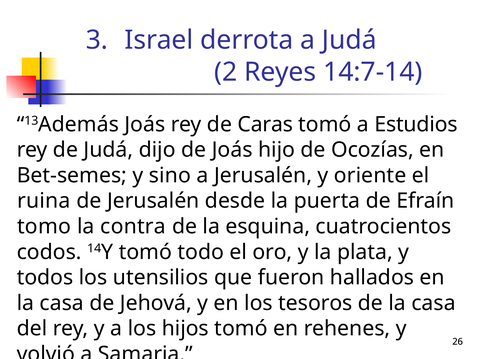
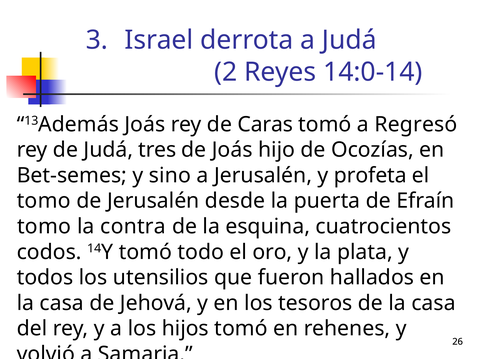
14:7-14: 14:7-14 -> 14:0-14 (373, 72)
Estudios: Estudios -> Regresó (416, 124)
dijo: dijo -> tres (157, 150)
oriente: oriente -> profeta (370, 175)
ruina: ruina -> tomo (44, 201)
